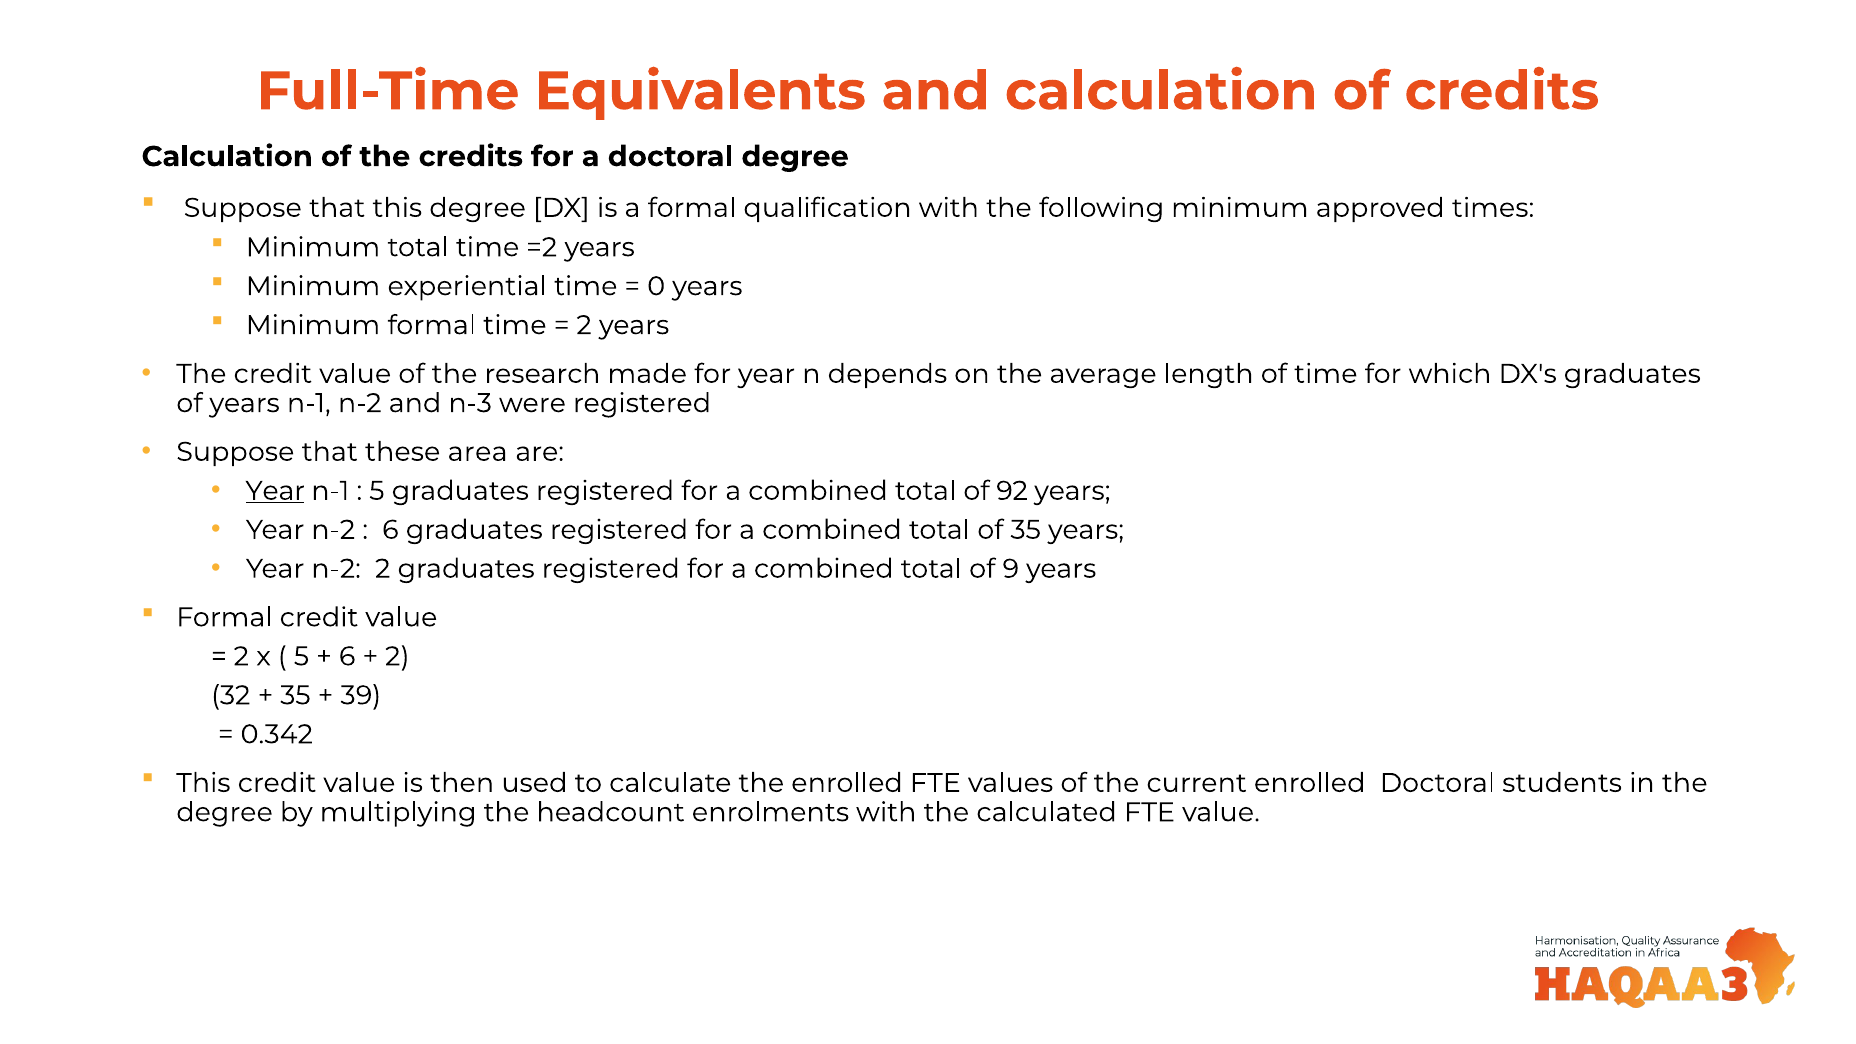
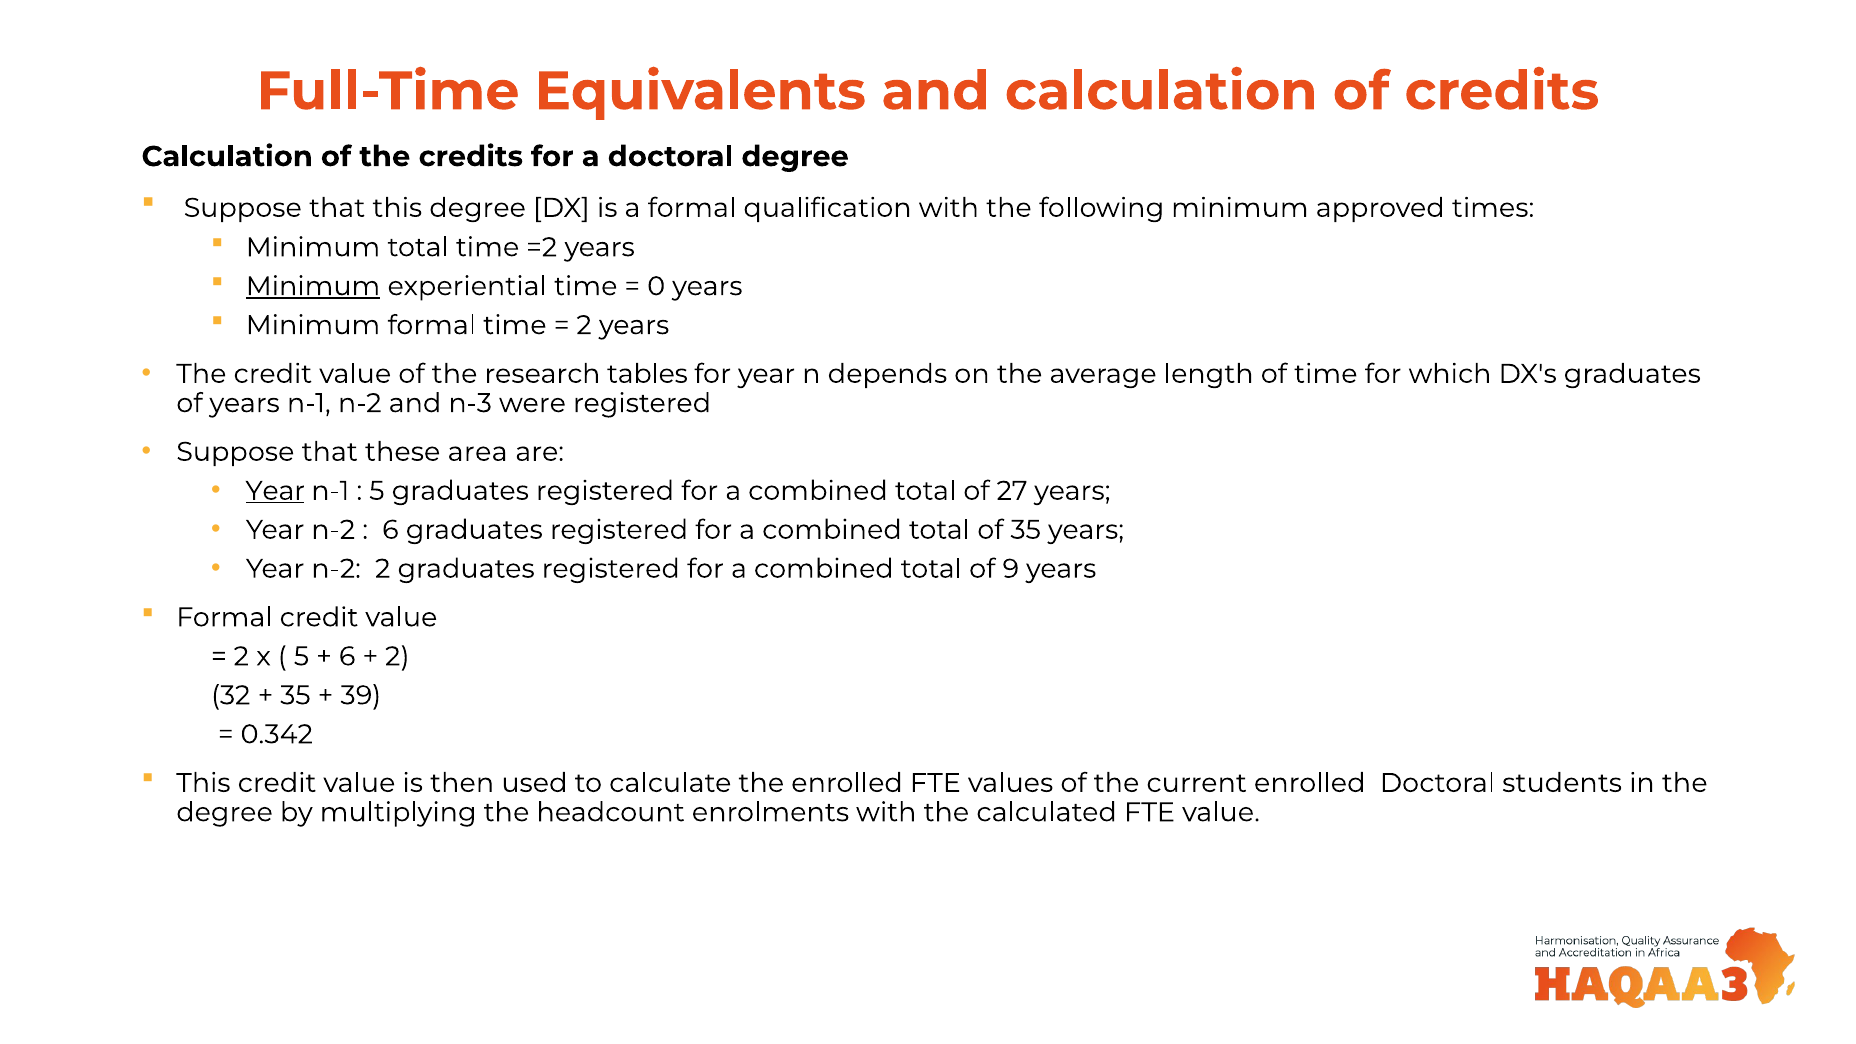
Minimum underline: none -> present (313, 286)
made: made -> tables (647, 374)
92: 92 -> 27 (1012, 491)
